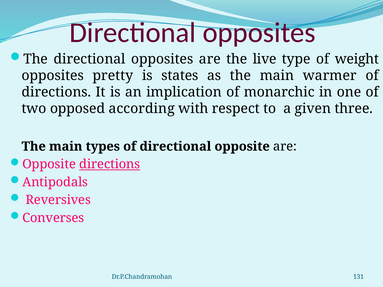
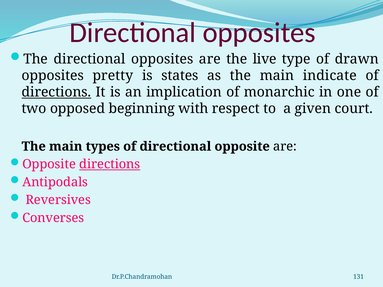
weight: weight -> drawn (357, 59)
warmer: warmer -> indicate (330, 76)
directions underline: none -> present (56, 92)
according: according -> beginning (142, 109)
three: three -> court (354, 109)
